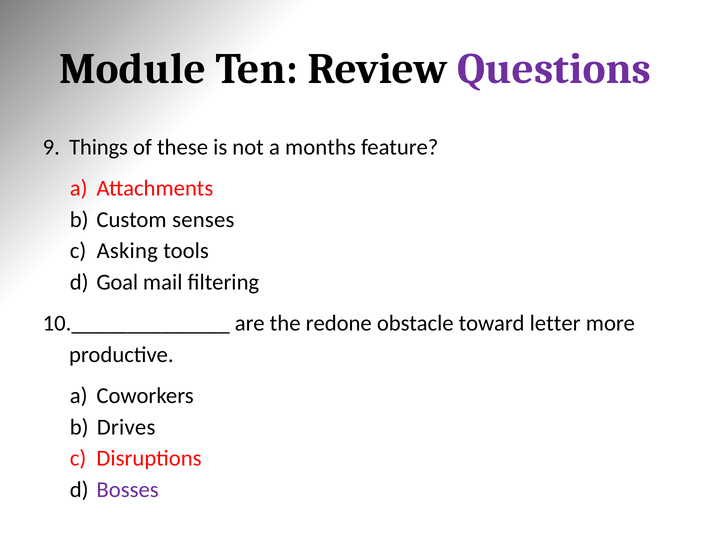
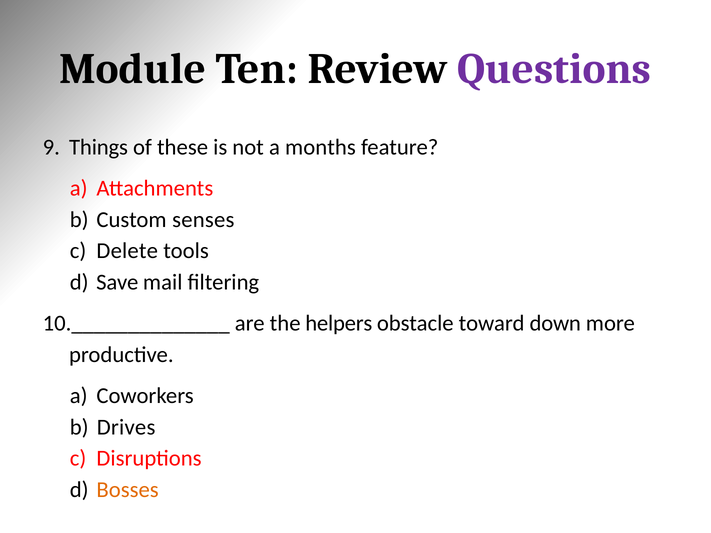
Asking: Asking -> Delete (127, 251)
Goal: Goal -> Save (117, 282)
redone: redone -> helpers (339, 323)
letter: letter -> down (555, 323)
Bosses colour: purple -> orange (128, 490)
